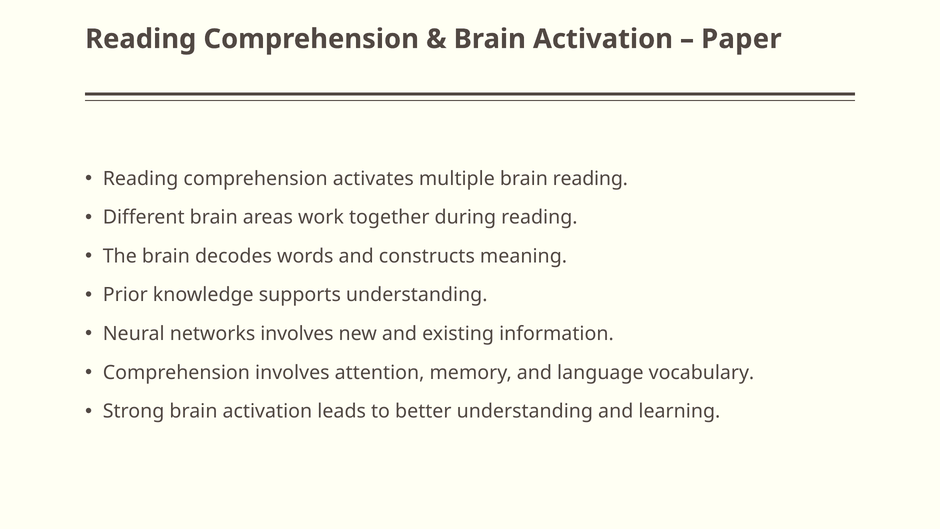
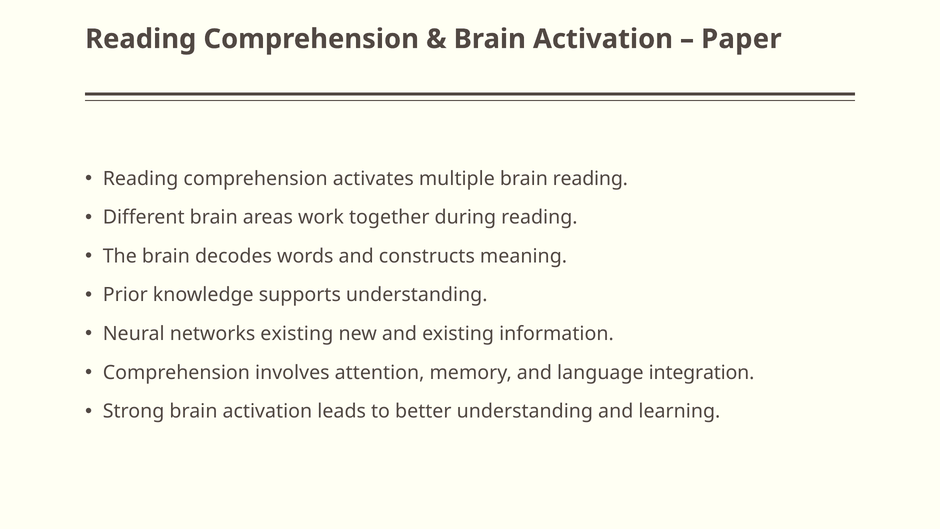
networks involves: involves -> existing (297, 334)
vocabulary: vocabulary -> integration (702, 372)
